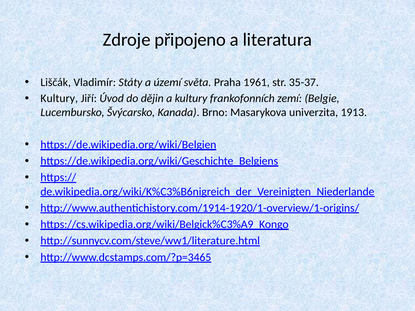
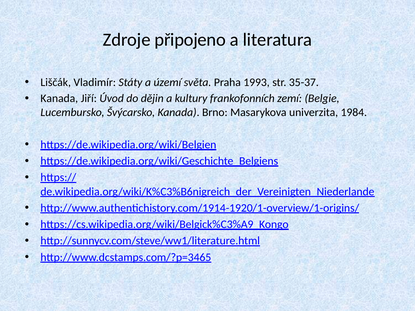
1961: 1961 -> 1993 (257, 82)
Kultury: Kultury -> Kanada (59, 99)
1913: 1913 -> 1984 (354, 112)
